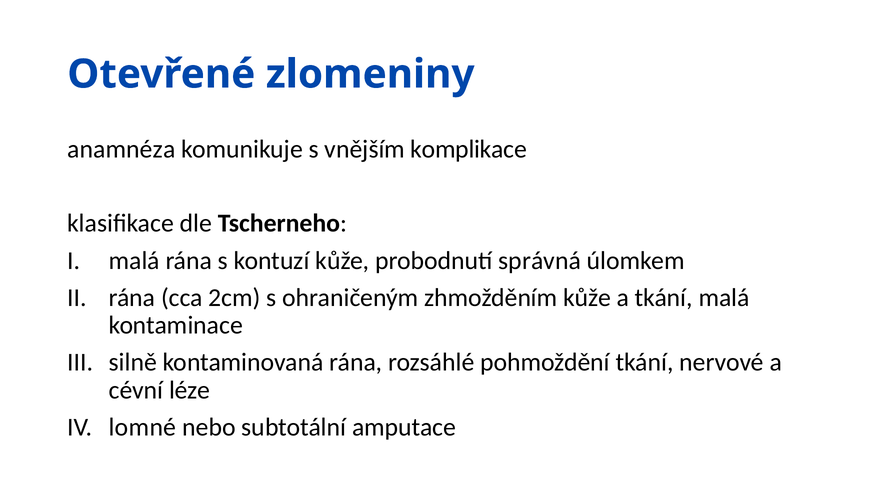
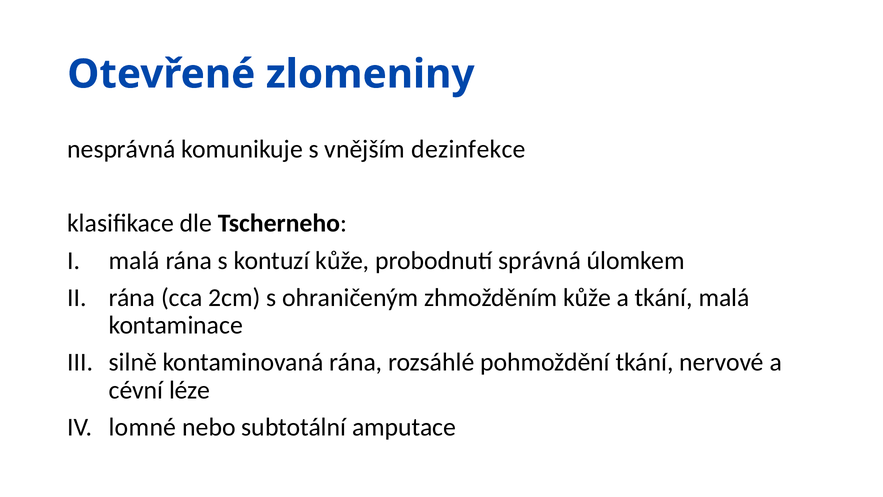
anamnéza: anamnéza -> nesprávná (121, 149)
komplikace: komplikace -> dezinfekce (468, 149)
